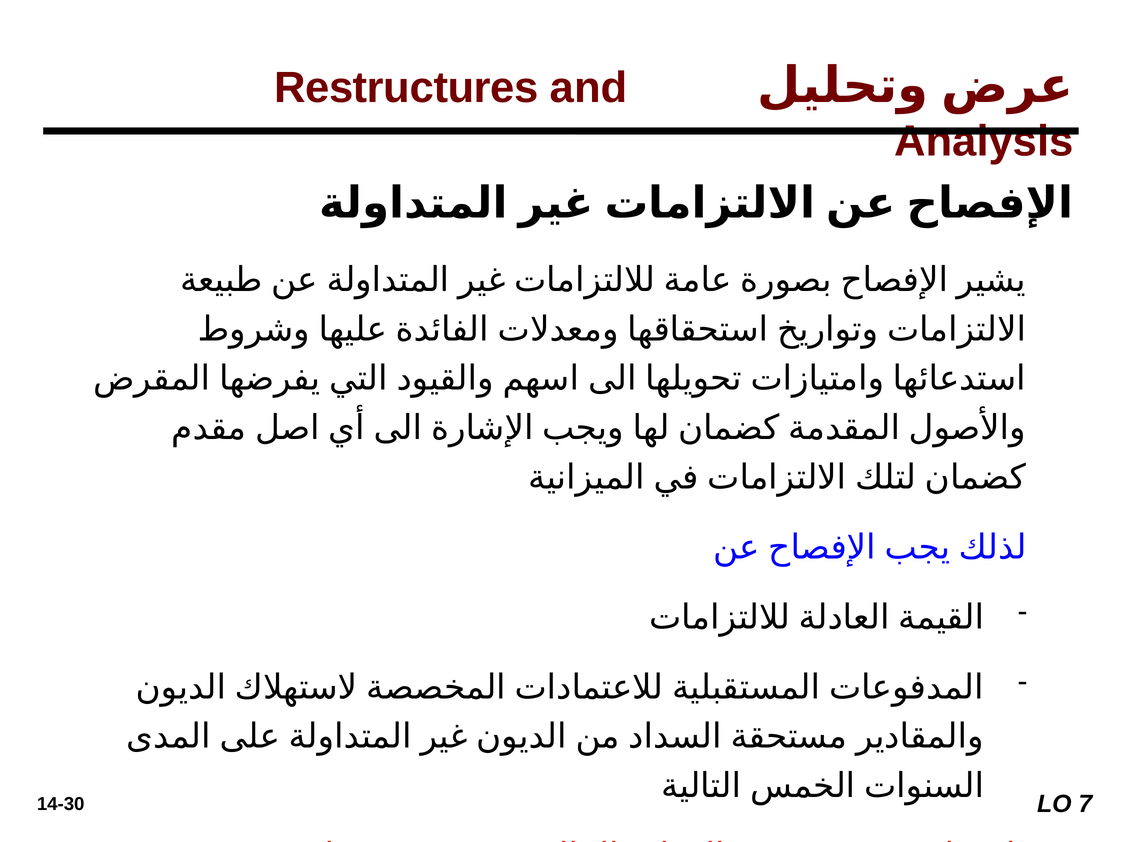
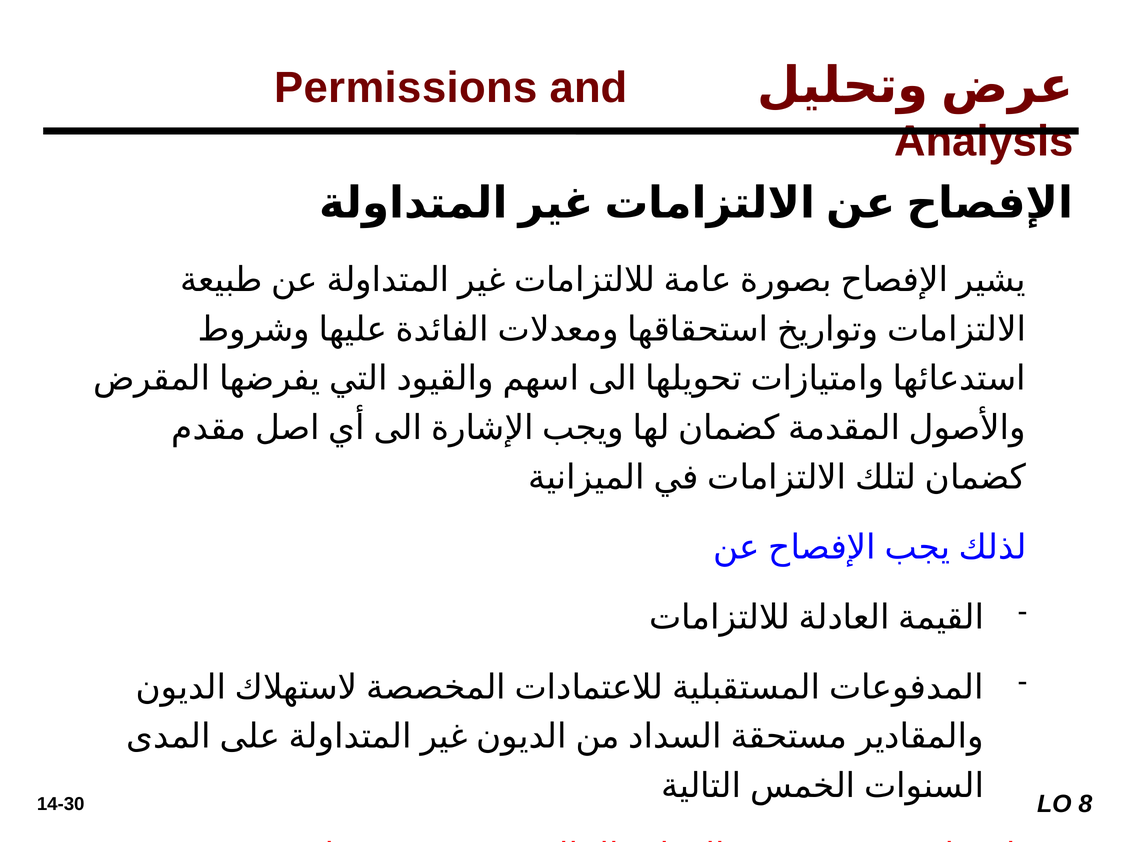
Restructures: Restructures -> Permissions (406, 88)
7: 7 -> 8 (1085, 804)
